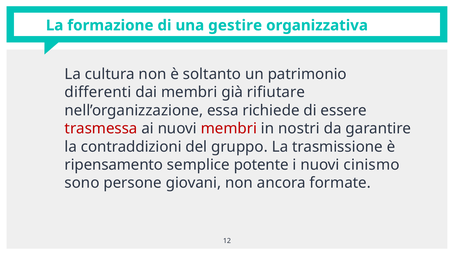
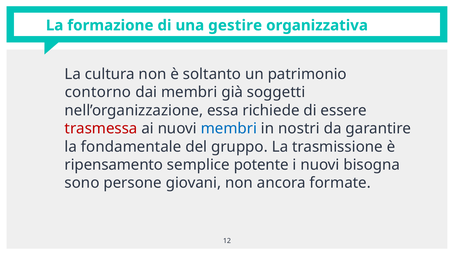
differenti: differenti -> contorno (98, 92)
rifiutare: rifiutare -> soggetti (276, 92)
membri colour: red -> blue (229, 129)
contraddizioni: contraddizioni -> fondamentale (131, 147)
cinismo: cinismo -> bisogna (372, 165)
